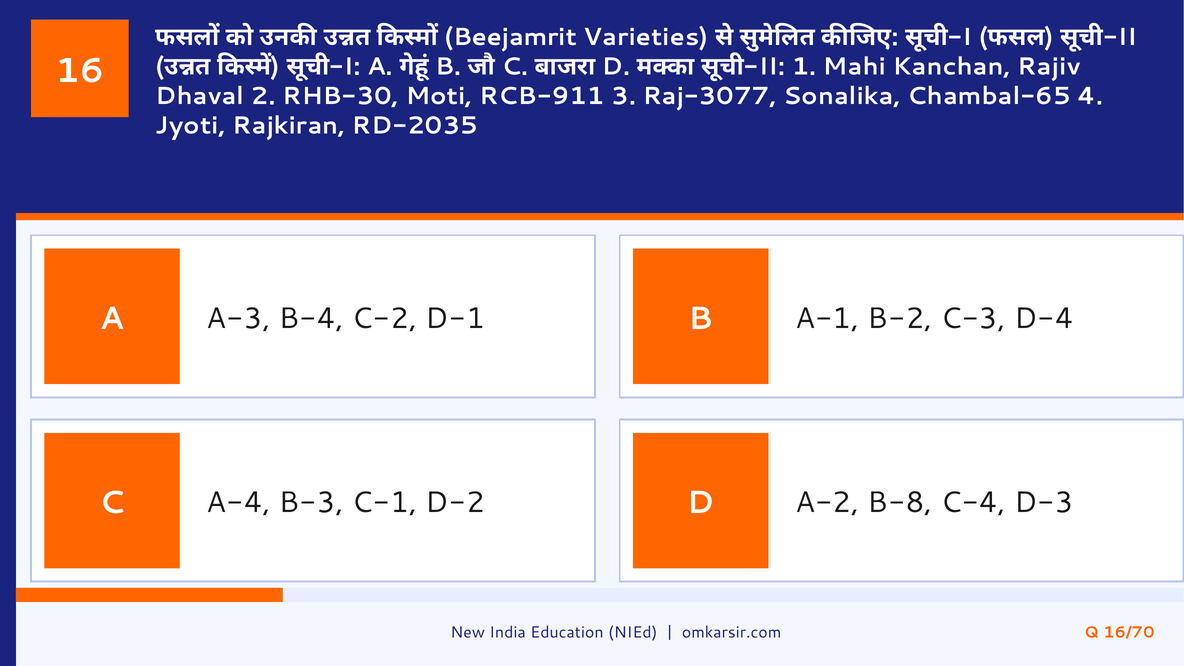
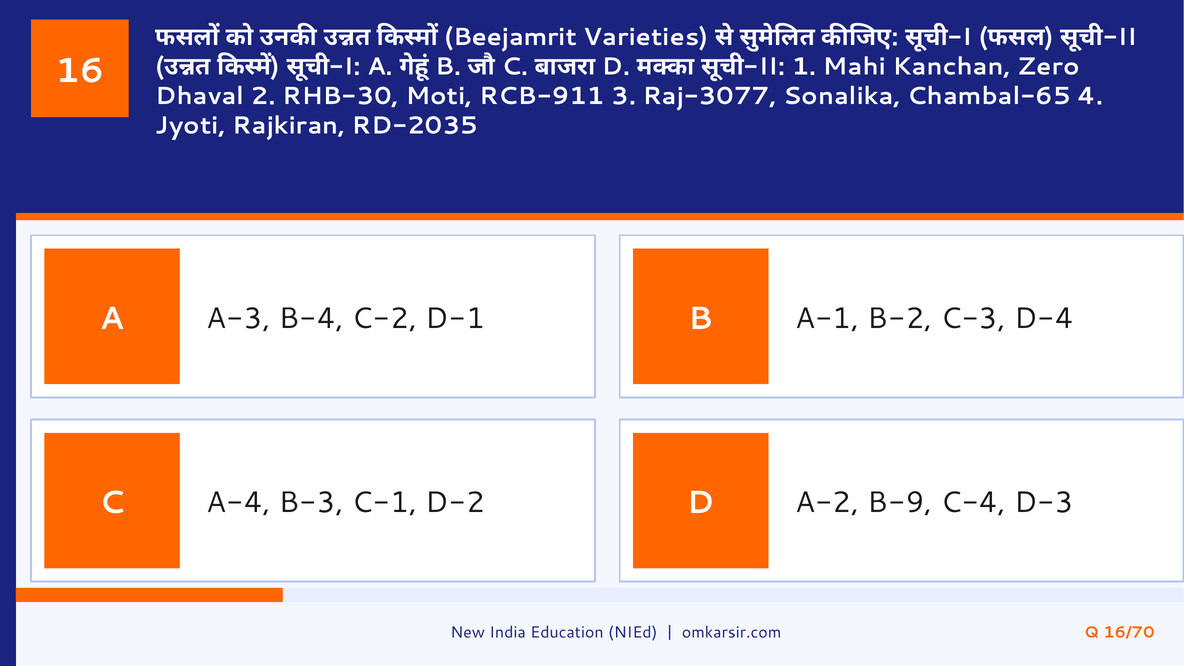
Rajiv: Rajiv -> Zero (1049, 67)
B-8: B-8 -> B-9 (900, 503)
